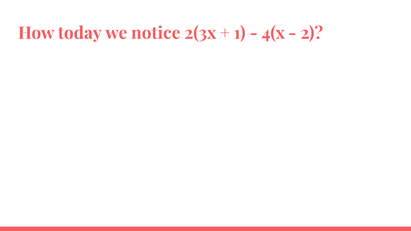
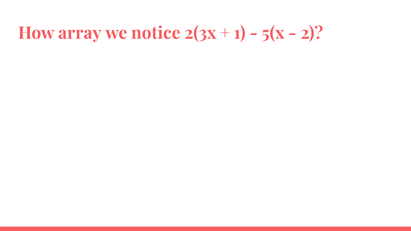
today: today -> array (80, 33)
4(x: 4(x -> 5(x (273, 33)
